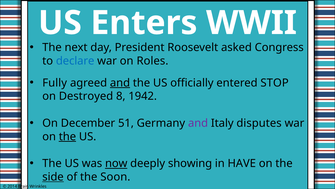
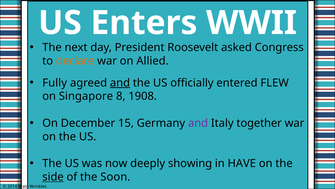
declare colour: blue -> orange (75, 61)
Roles: Roles -> Allied (153, 61)
STOP: STOP -> FLEW (275, 83)
Destroyed: Destroyed -> Singapore (86, 96)
1942: 1942 -> 1908 (143, 96)
51: 51 -> 15 (126, 123)
disputes: disputes -> together (259, 123)
the underline: present -> none (67, 136)
now underline: present -> none (116, 163)
